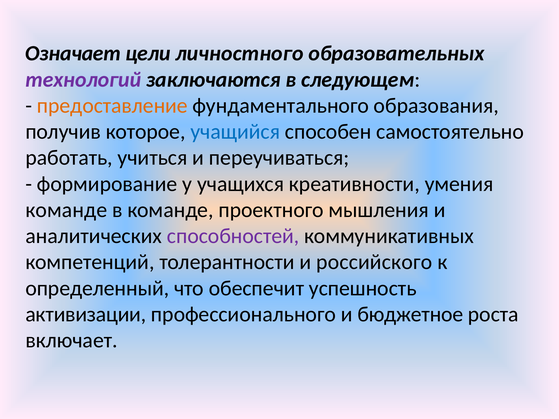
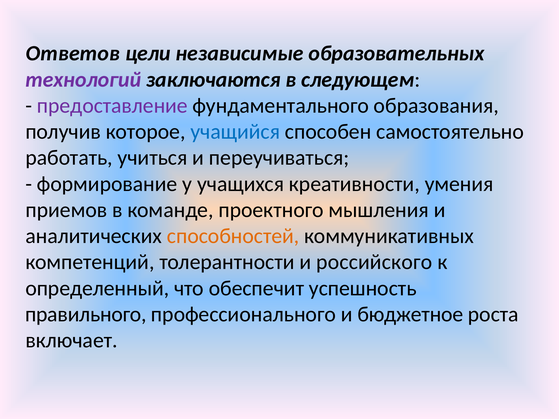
Означает: Означает -> Ответов (73, 54)
личностного: личностного -> независимые (240, 54)
предоставление colour: orange -> purple (112, 106)
команде: команде -> приемов (66, 210)
способностей colour: purple -> orange (233, 236)
активизации: активизации -> правильного (86, 315)
